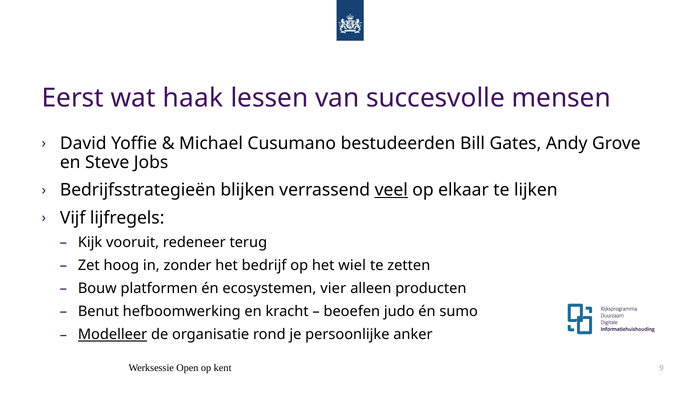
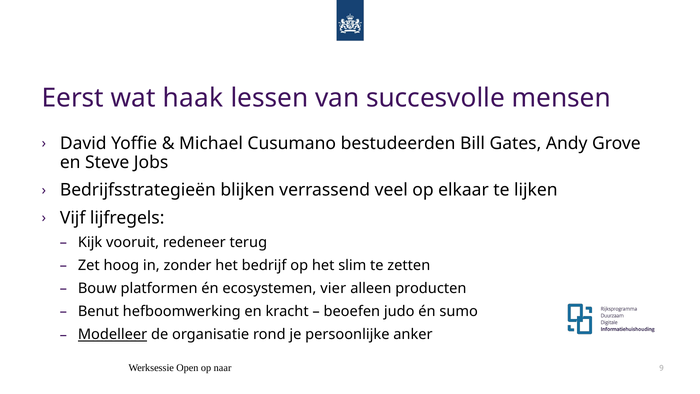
veel underline: present -> none (391, 190)
wiel: wiel -> slim (352, 265)
kent: kent -> naar (223, 368)
